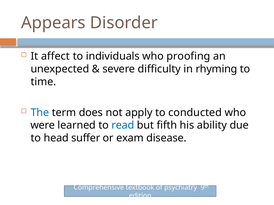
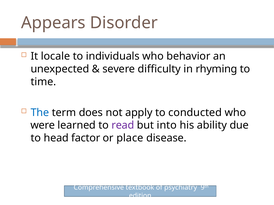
affect: affect -> locale (55, 56)
proofing: proofing -> behavior (188, 56)
read colour: blue -> purple (123, 126)
fifth: fifth -> into (167, 126)
suffer: suffer -> factor (86, 138)
exam: exam -> place (130, 138)
